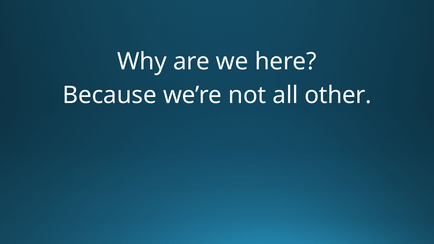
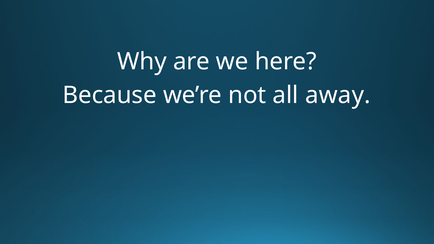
other: other -> away (338, 95)
